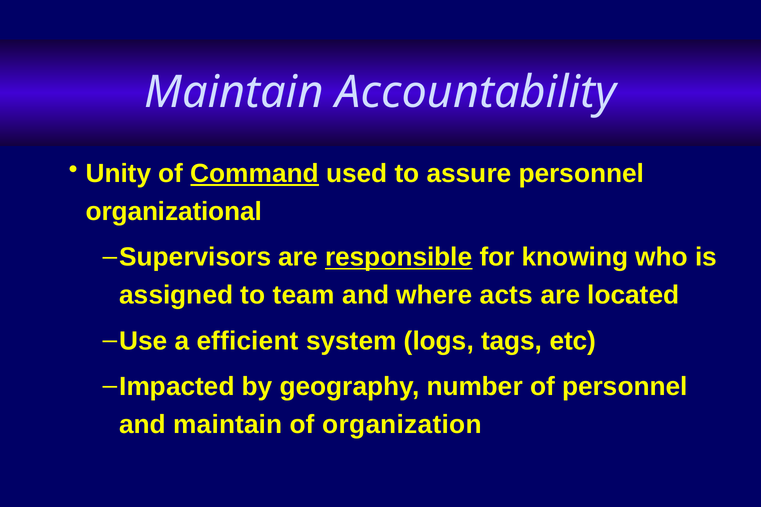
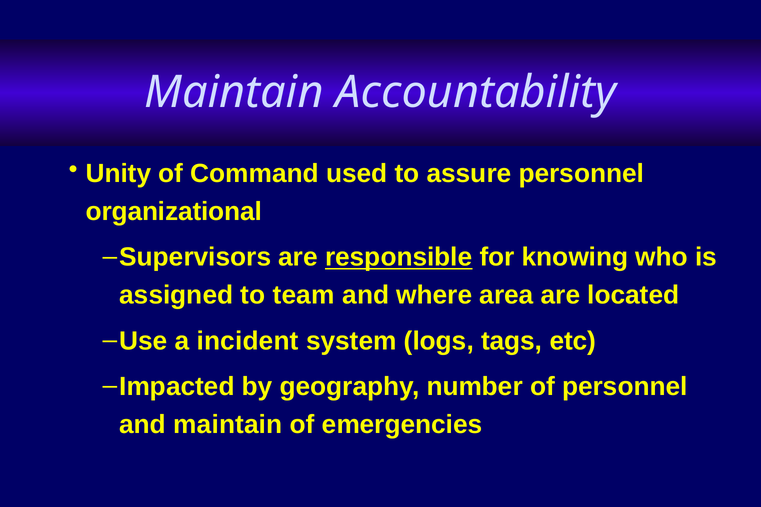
Command underline: present -> none (255, 174)
acts: acts -> area (507, 295)
efficient: efficient -> incident (248, 341)
organization: organization -> emergencies (402, 425)
